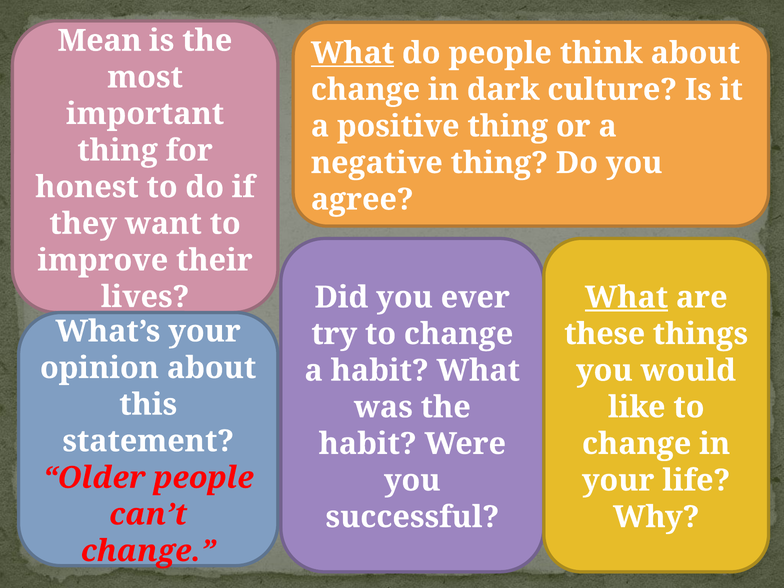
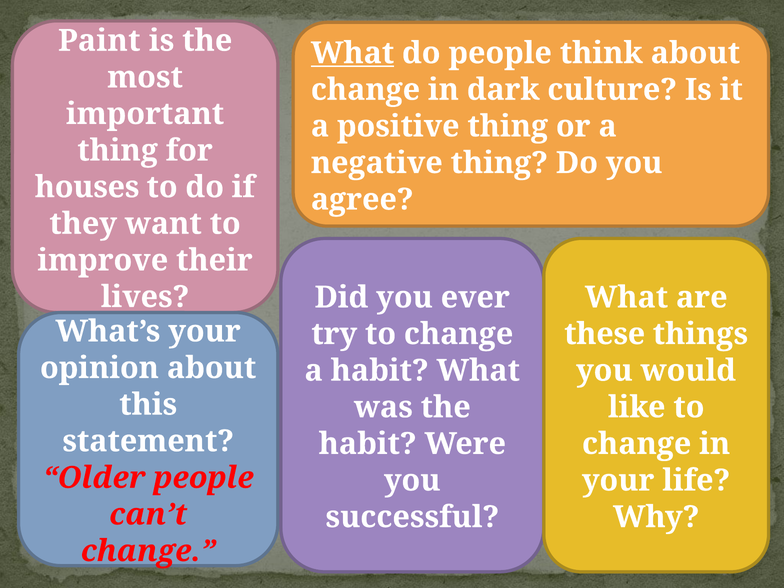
Mean: Mean -> Paint (99, 41)
honest: honest -> houses (87, 187)
What underline: present -> none (626, 297)
